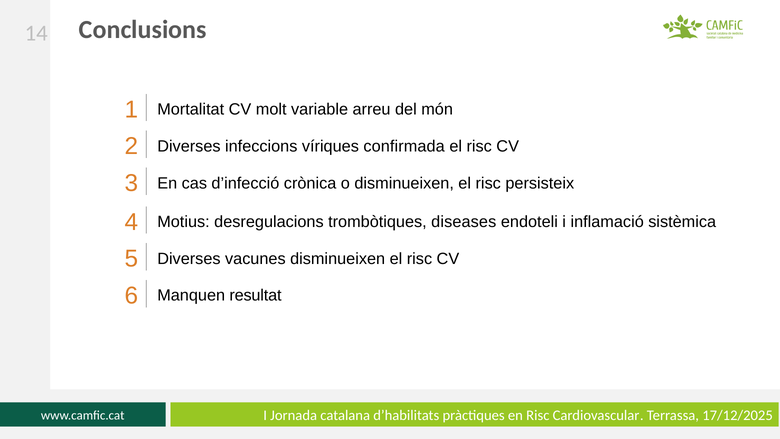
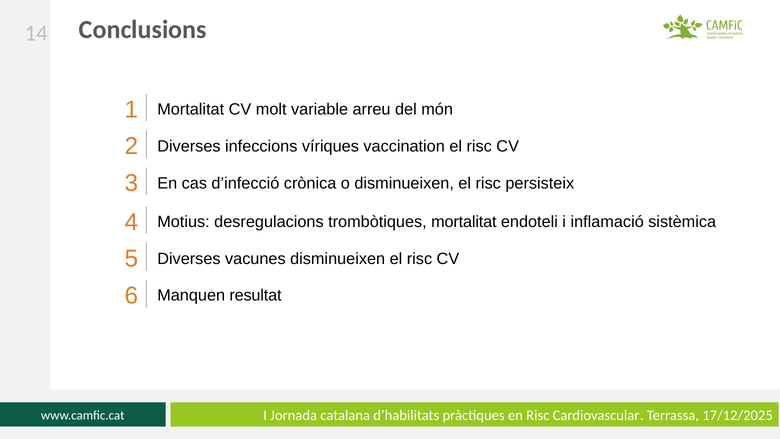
confirmada: confirmada -> vaccination (404, 146)
trombòtiques diseases: diseases -> mortalitat (464, 222)
